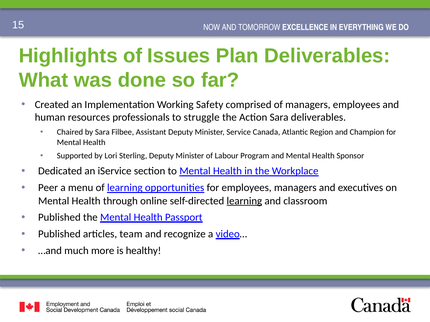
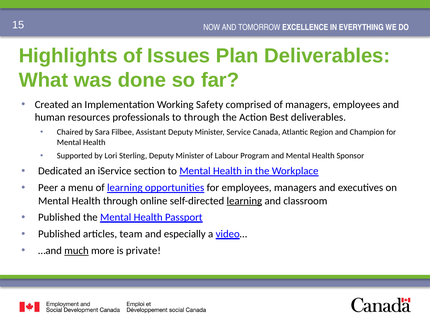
to struggle: struggle -> through (202, 118)
Action Sara: Sara -> Best (279, 118)
recognize: recognize -> especially (185, 234)
much underline: none -> present (76, 251)
healthy: healthy -> private (143, 251)
